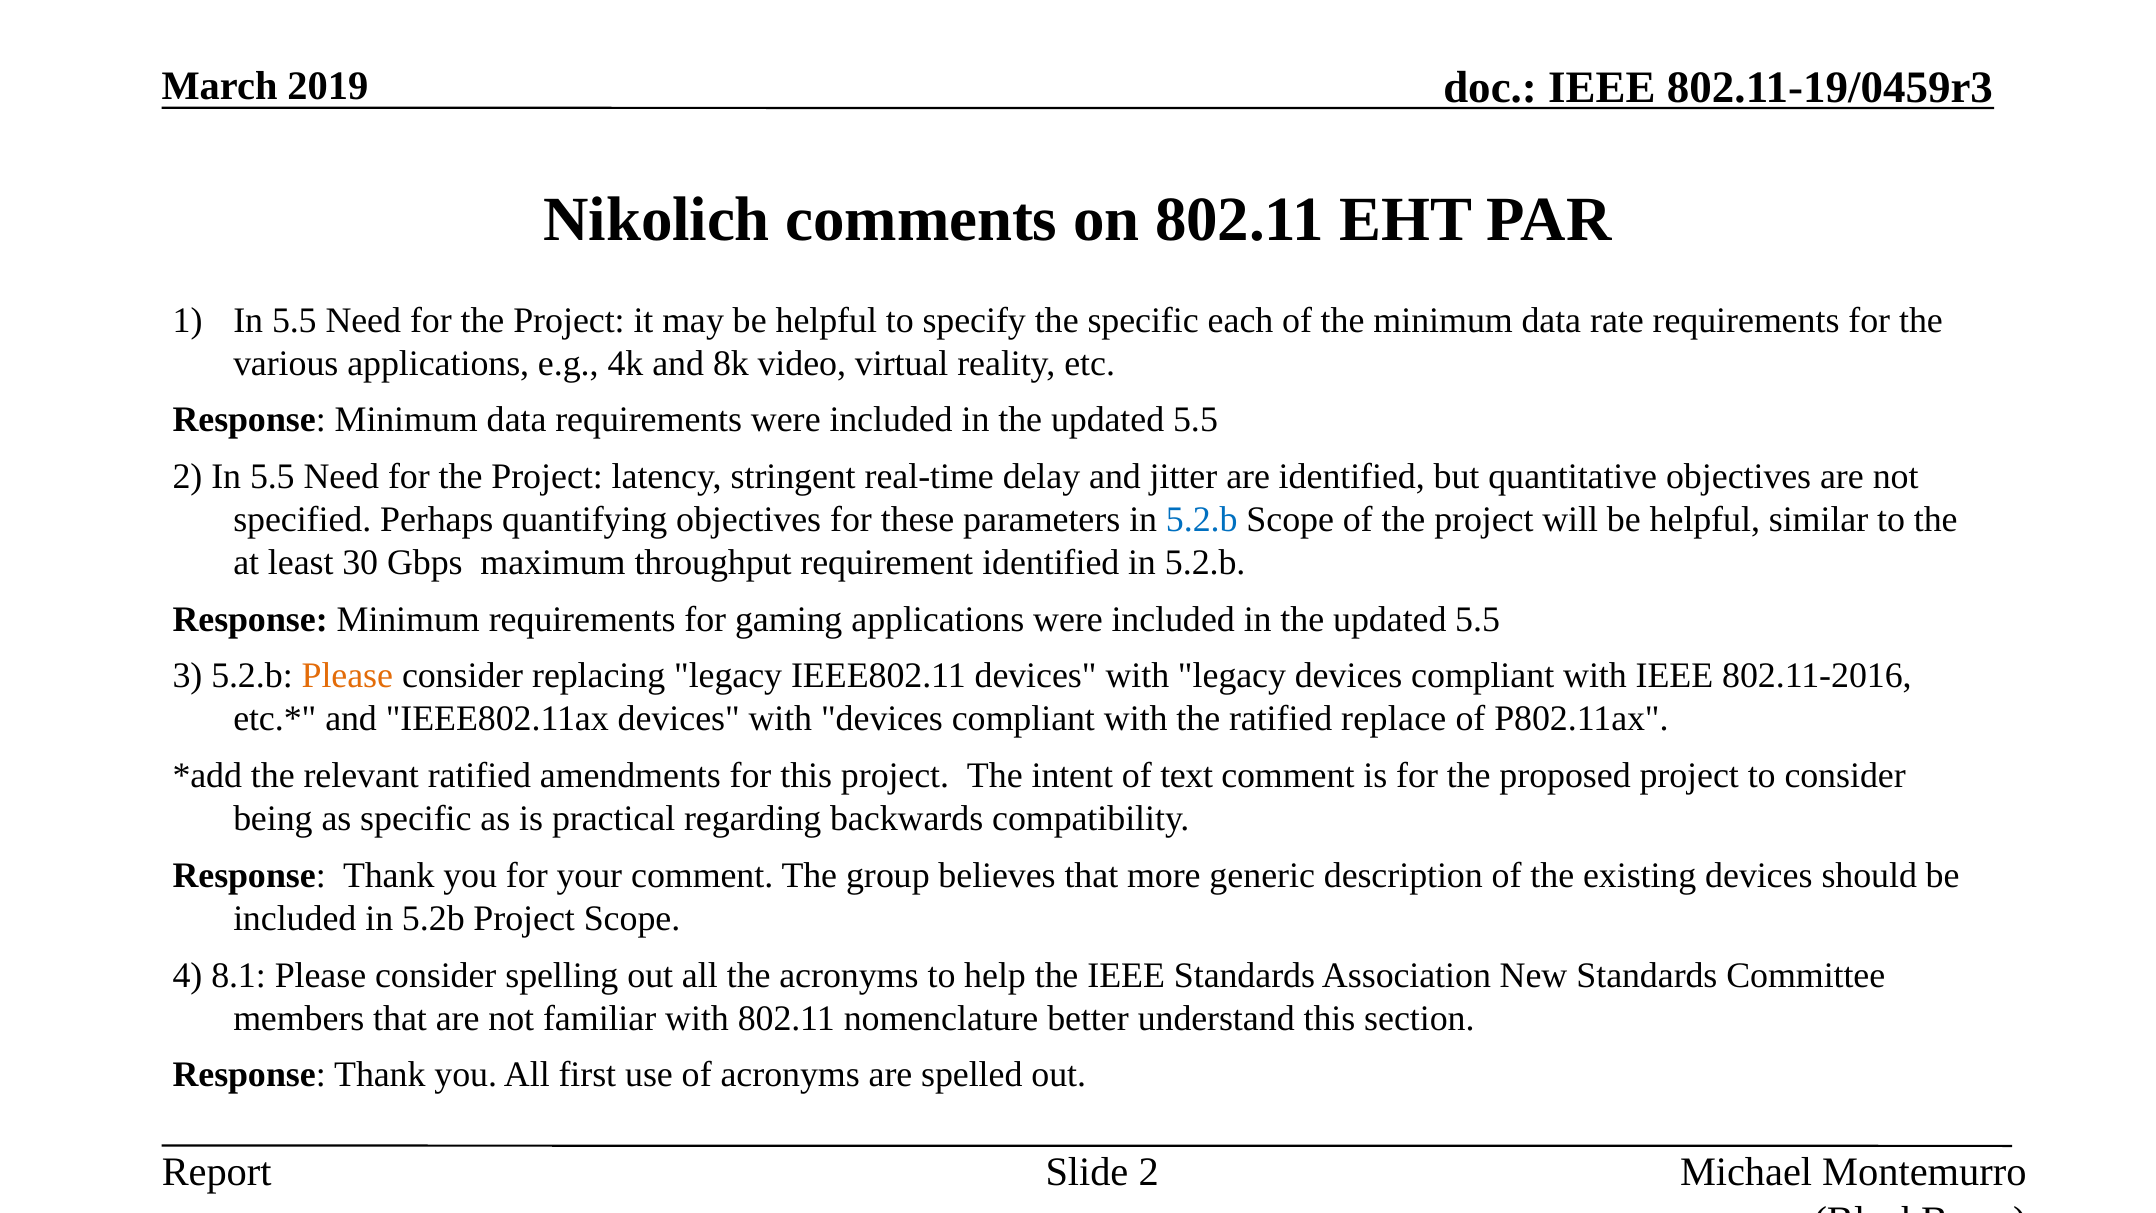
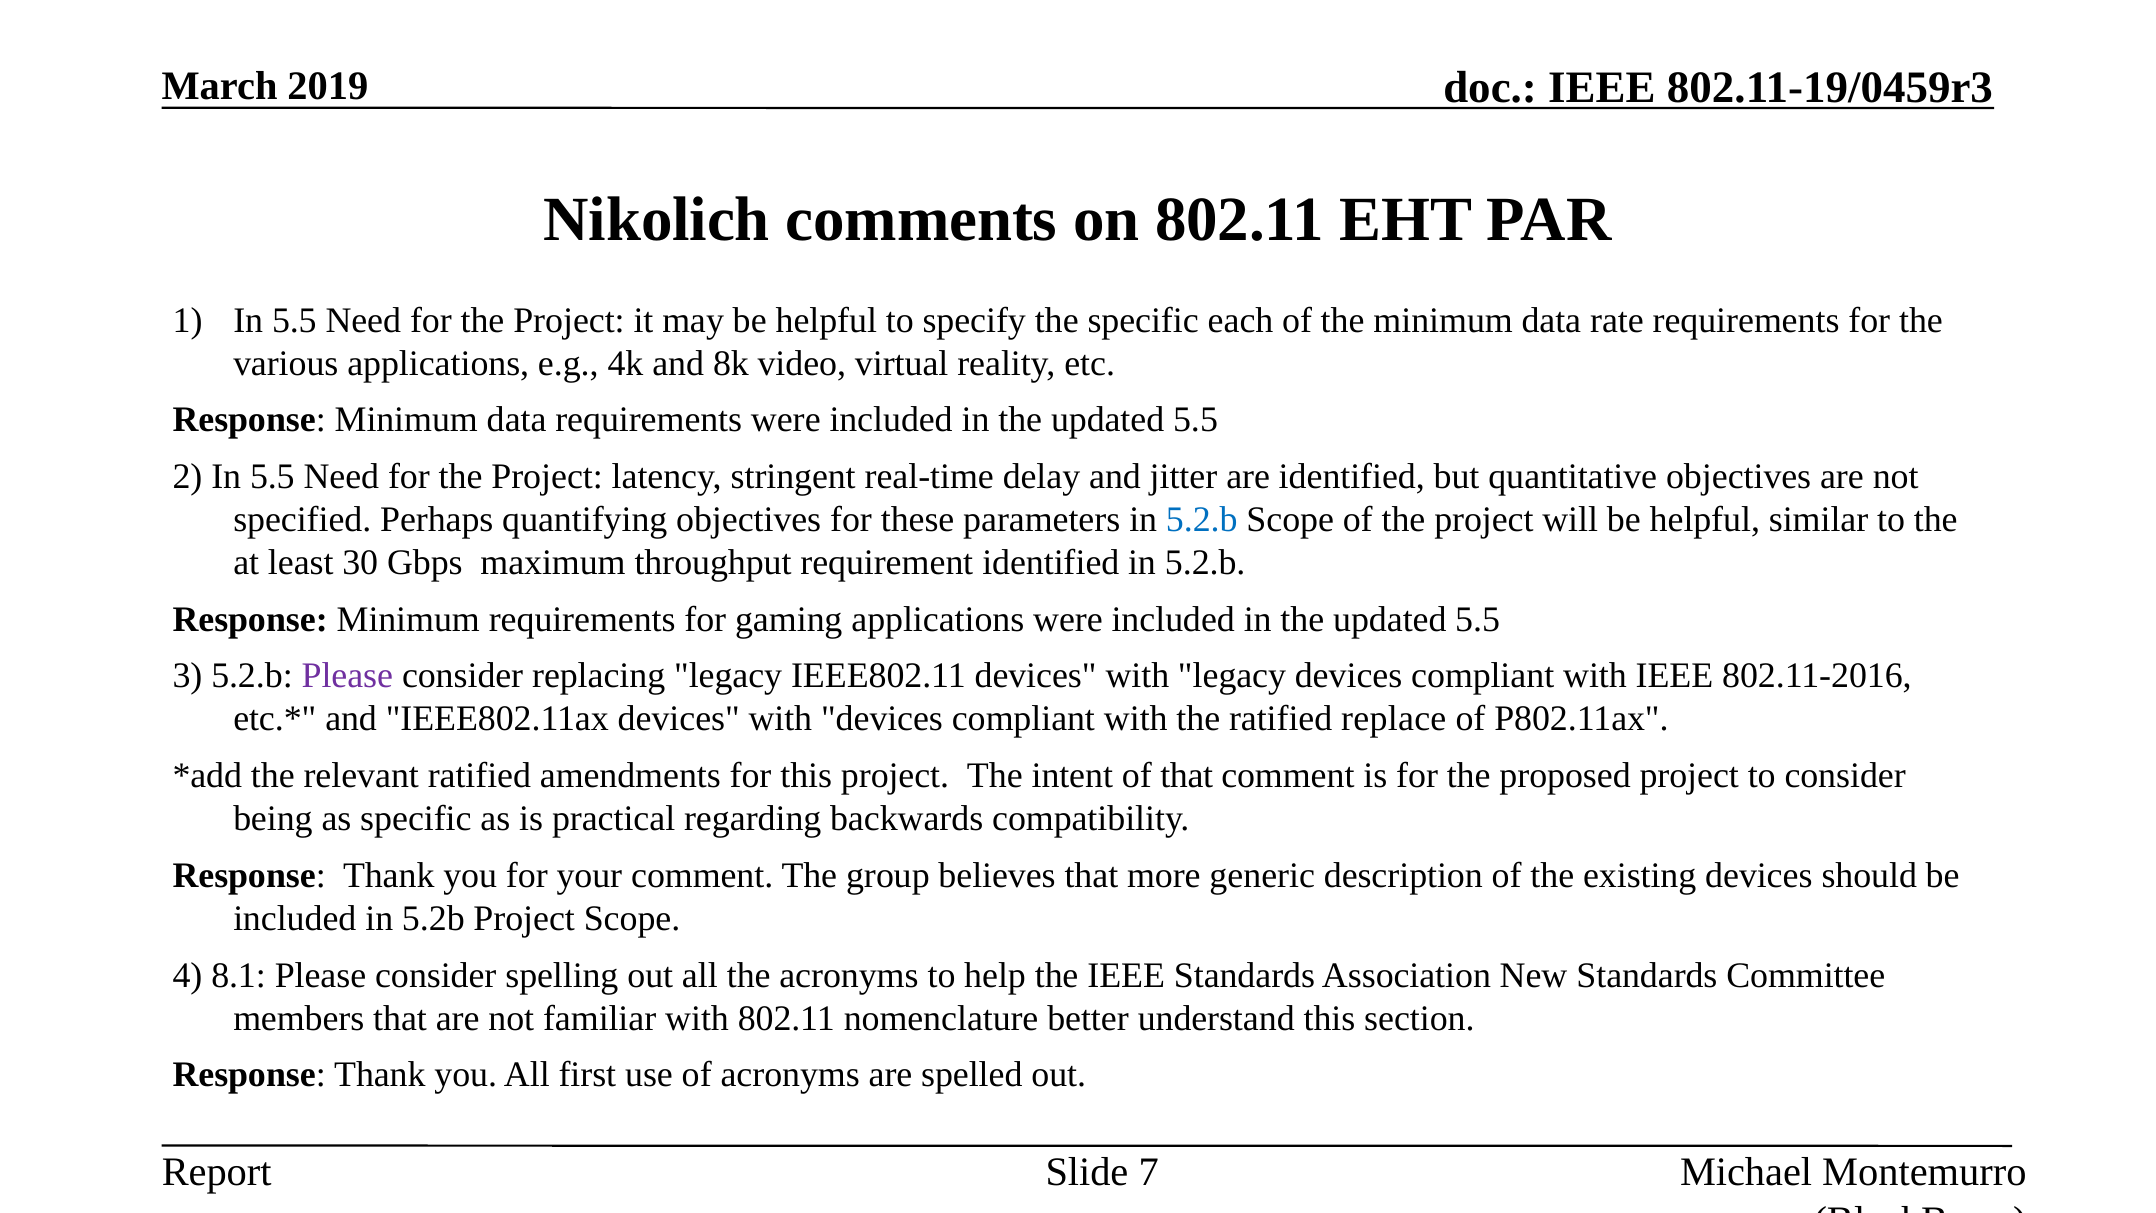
Please colour: orange -> purple (347, 676)
of text: text -> that (1187, 776)
Slide 2: 2 -> 7 (1149, 1172)
